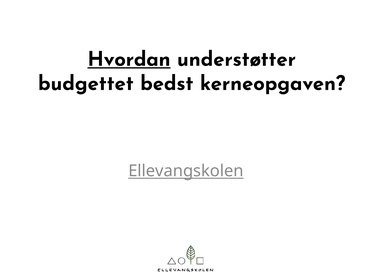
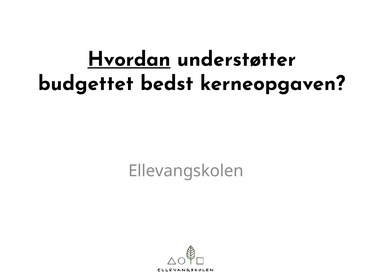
Ellevangskolen underline: present -> none (186, 171)
